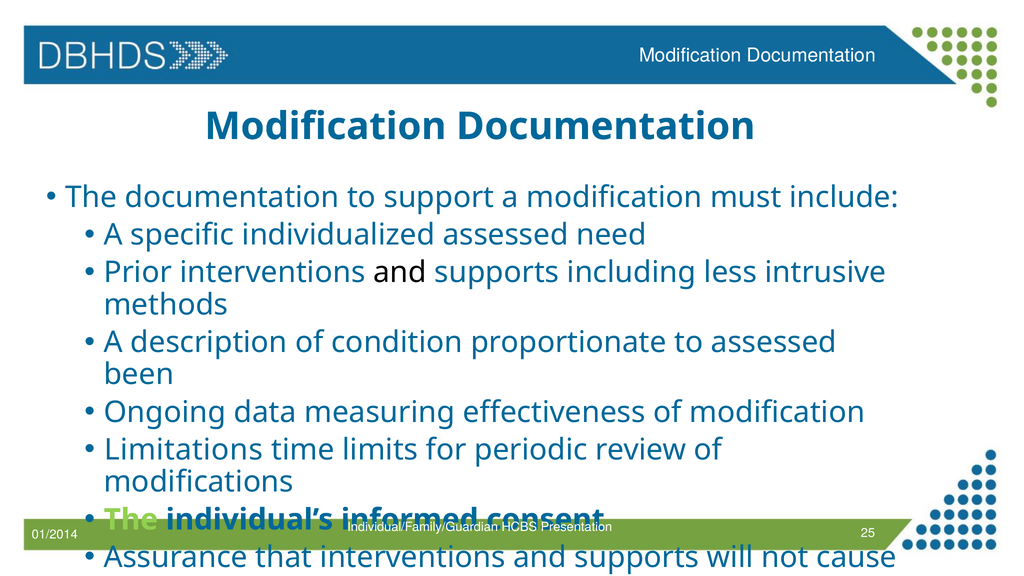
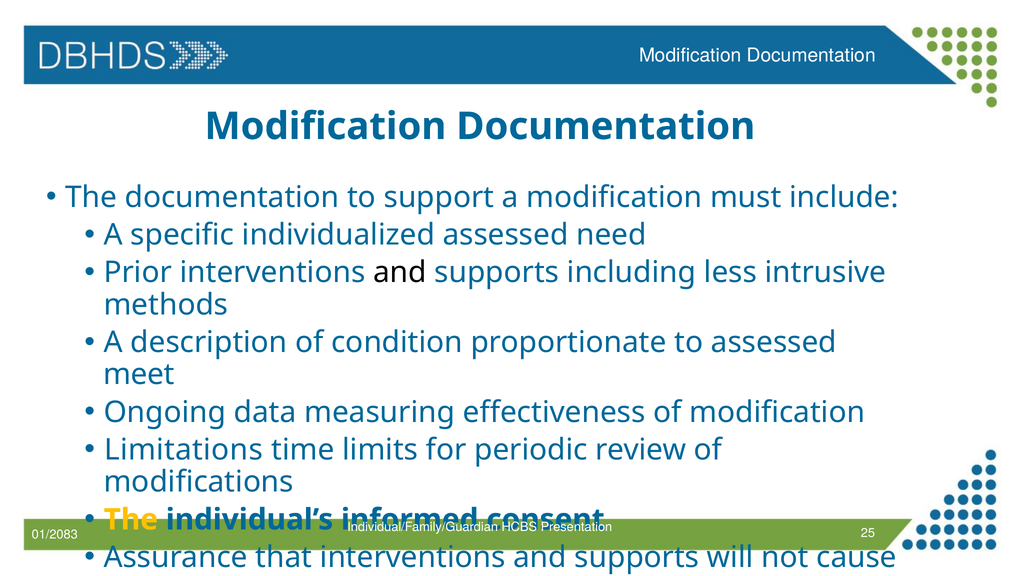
been: been -> meet (139, 375)
The colour: light green -> yellow (131, 520)
01/2014: 01/2014 -> 01/2083 (55, 535)
